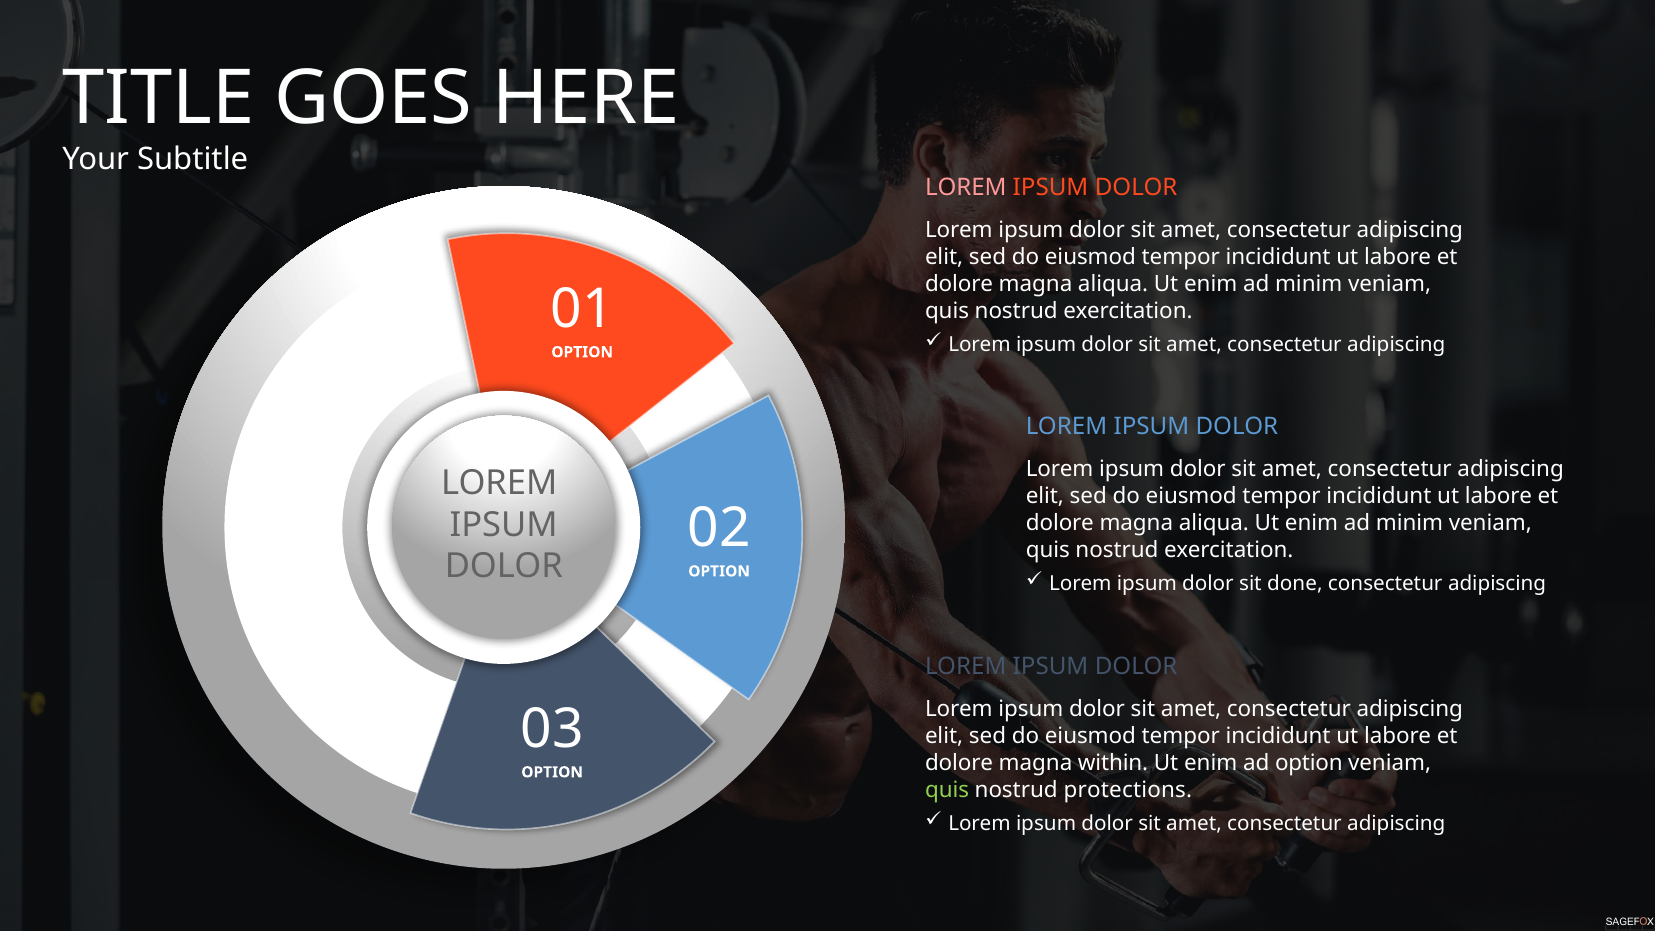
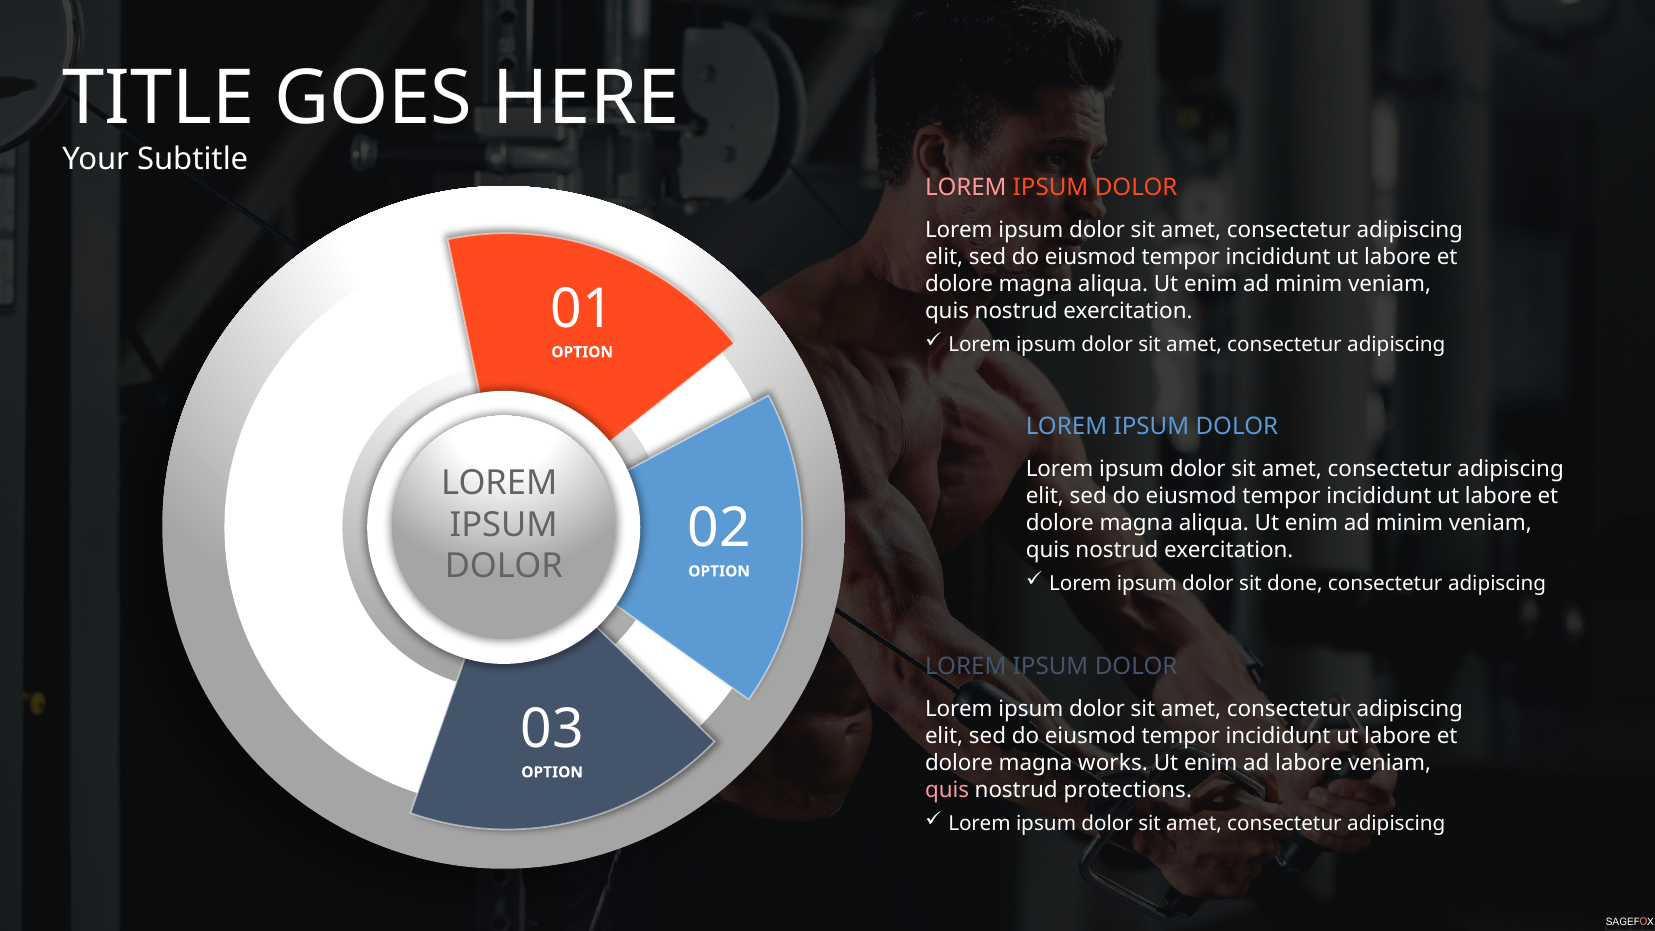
within: within -> works (1113, 763)
ad option: option -> labore (1309, 763)
quis colour: light green -> pink (947, 790)
